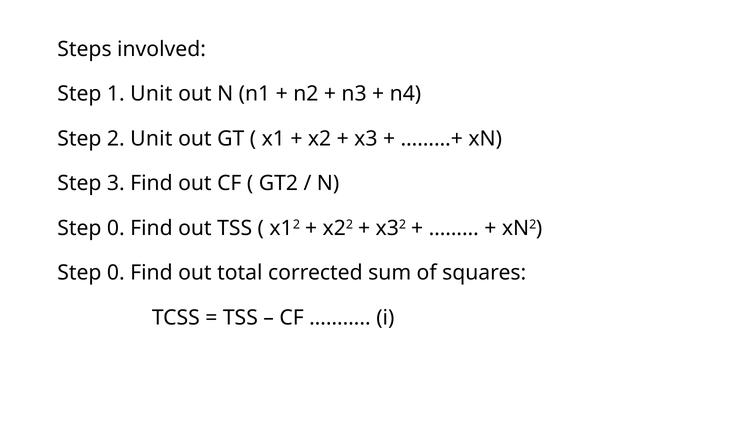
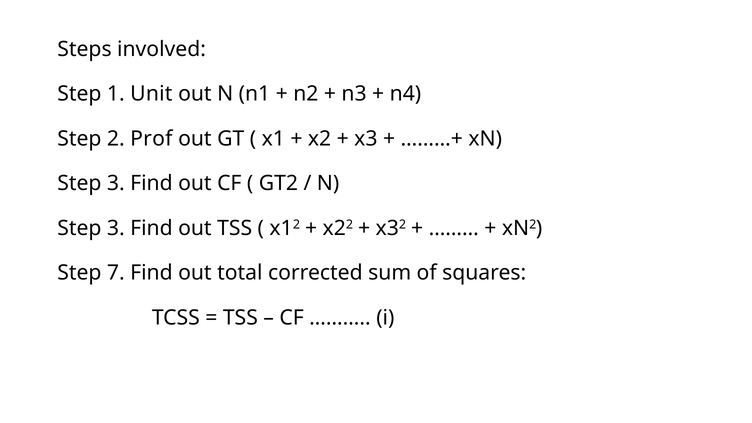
2 Unit: Unit -> Prof (151, 139)
0: 0 -> 3 (116, 228)
0: 0 -> 7 (116, 273)
